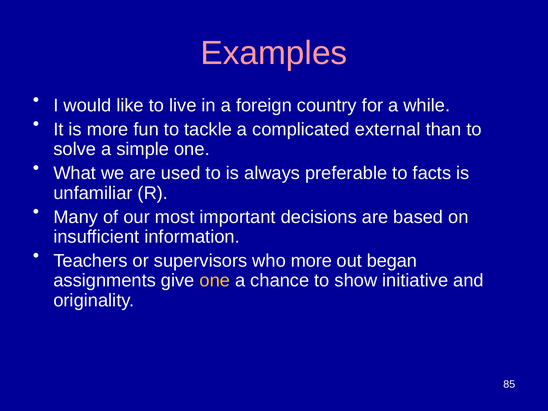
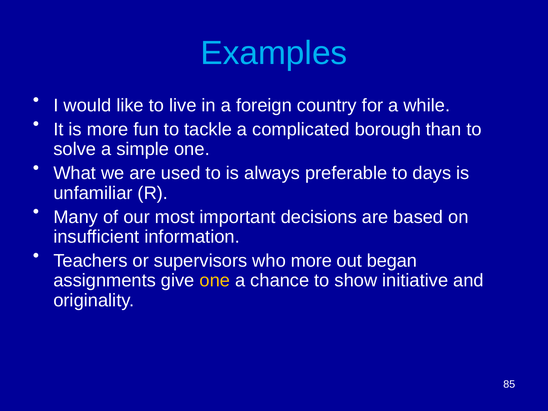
Examples colour: pink -> light blue (274, 53)
external: external -> borough (388, 129)
facts: facts -> days (432, 173)
